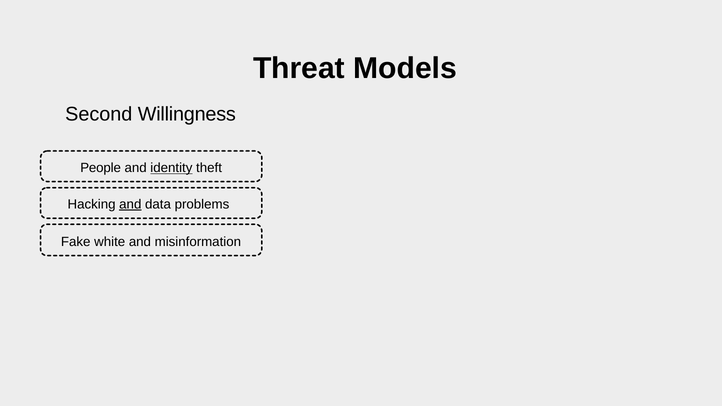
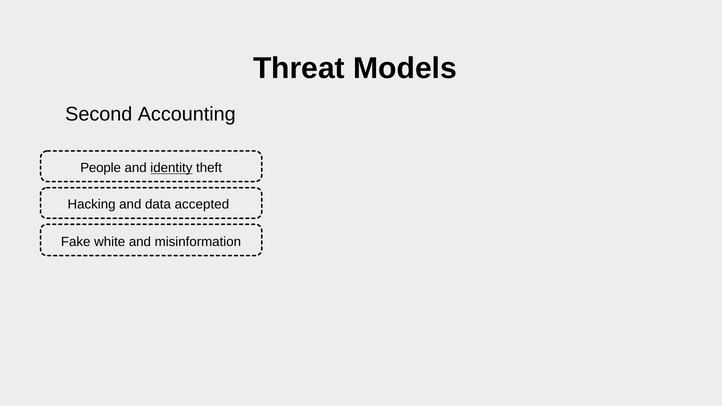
Willingness: Willingness -> Accounting (187, 114)
and underline: present -> none (130, 204)
problems: problems -> accepted (202, 204)
